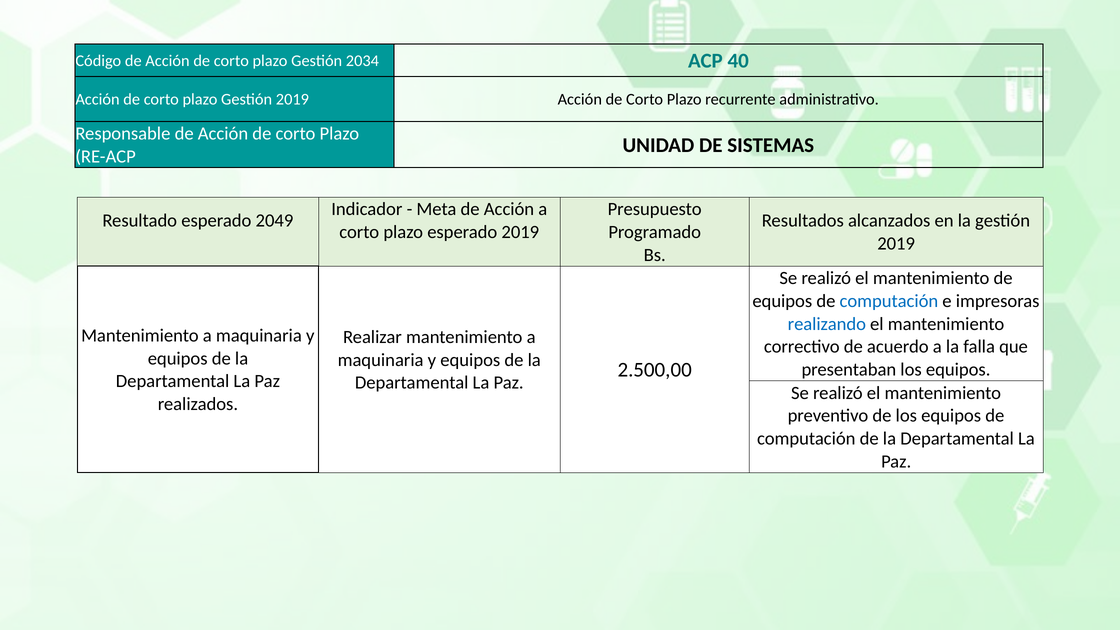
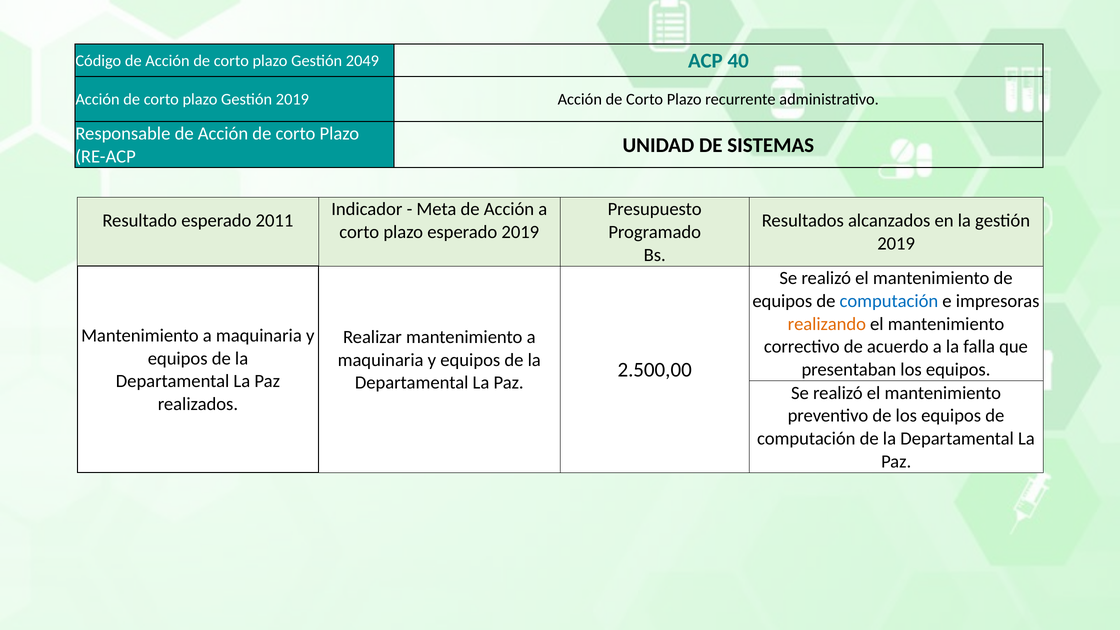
2034: 2034 -> 2049 (362, 61)
2049: 2049 -> 2011 (274, 221)
realizando colour: blue -> orange (827, 324)
